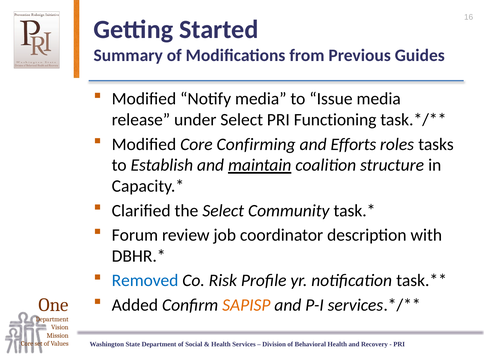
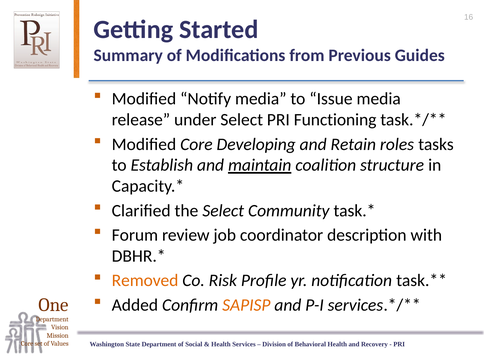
Confirming: Confirming -> Developing (256, 144)
Efforts: Efforts -> Retain (353, 144)
Removed colour: blue -> orange (145, 280)
